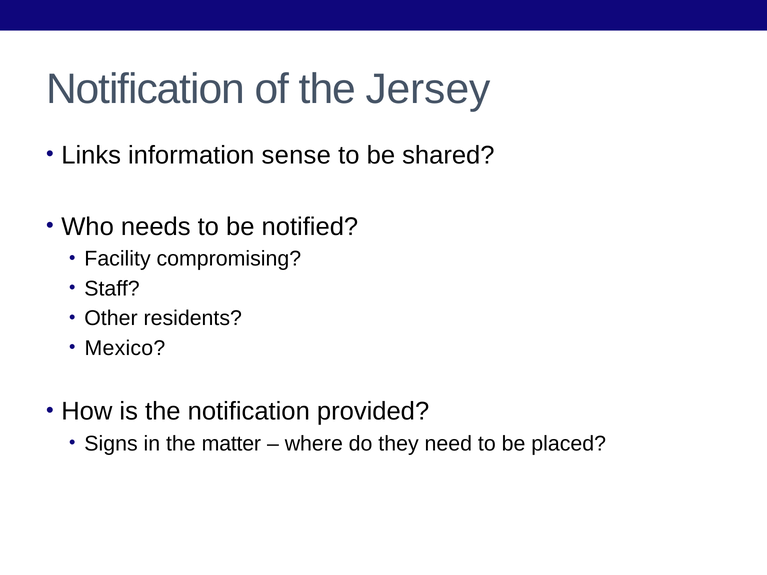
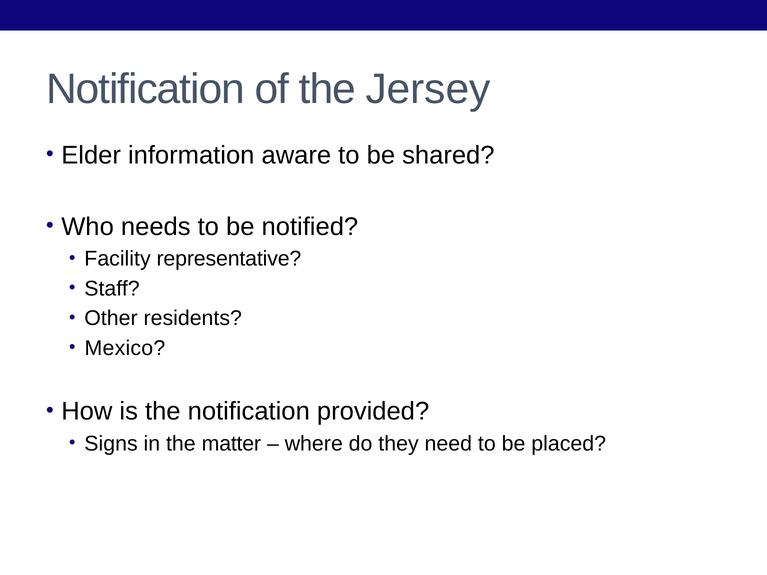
Links: Links -> Elder (91, 155)
sense: sense -> aware (296, 155)
compromising: compromising -> representative (229, 259)
